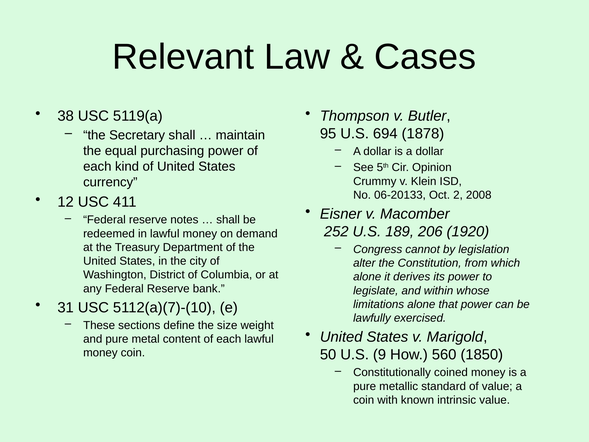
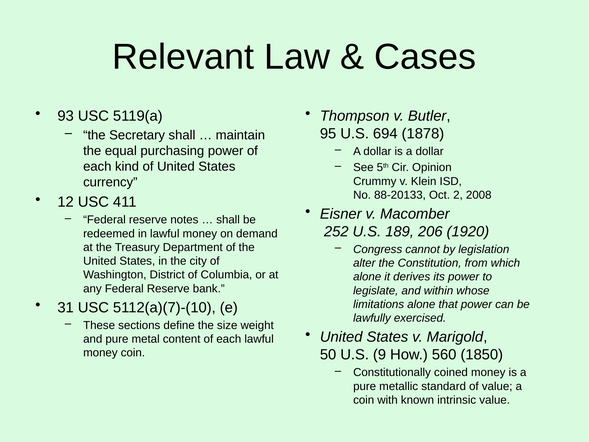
38: 38 -> 93 (66, 116)
06-20133: 06-20133 -> 88-20133 (400, 195)
